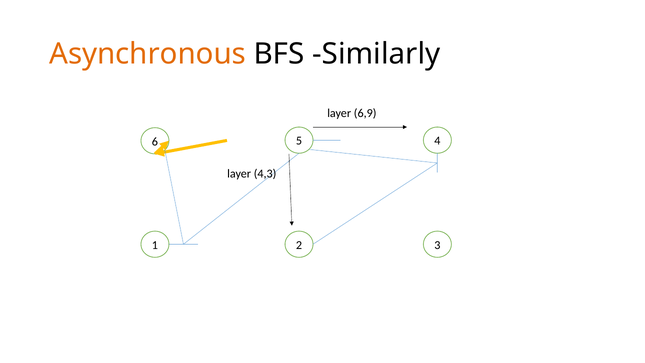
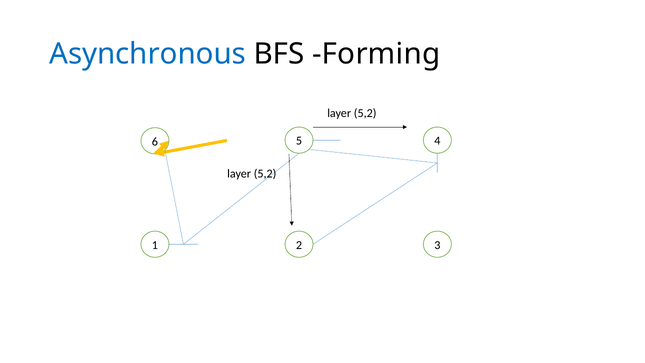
Asynchronous colour: orange -> blue (148, 54)
Similarly: Similarly -> Forming (376, 54)
6,9: 6,9 -> 5,2 (365, 113)
4,3: 4,3 -> 5,2 (265, 174)
